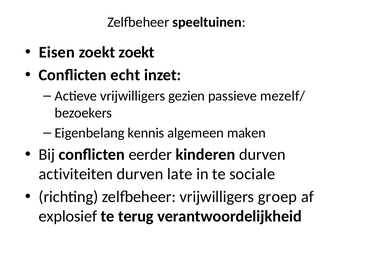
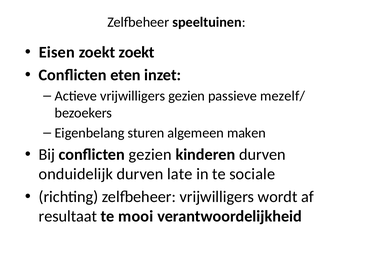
echt: echt -> eten (125, 75)
kennis: kennis -> sturen (146, 133)
conflicten eerder: eerder -> gezien (150, 154)
activiteiten: activiteiten -> onduidelijk (76, 174)
groep: groep -> wordt (278, 197)
explosief: explosief -> resultaat (68, 216)
terug: terug -> mooi (136, 216)
